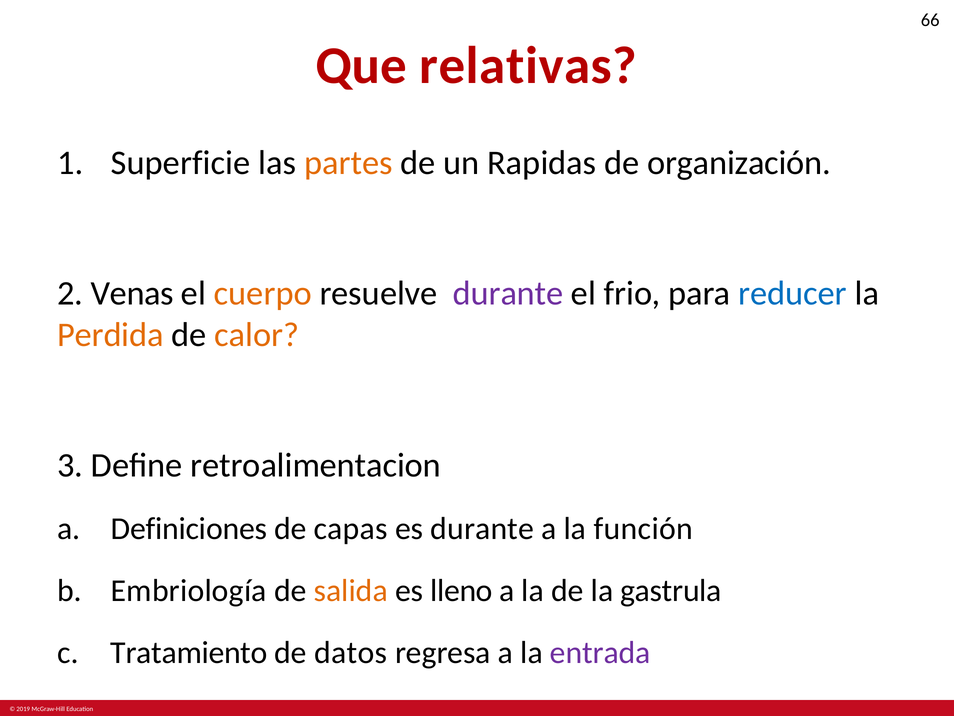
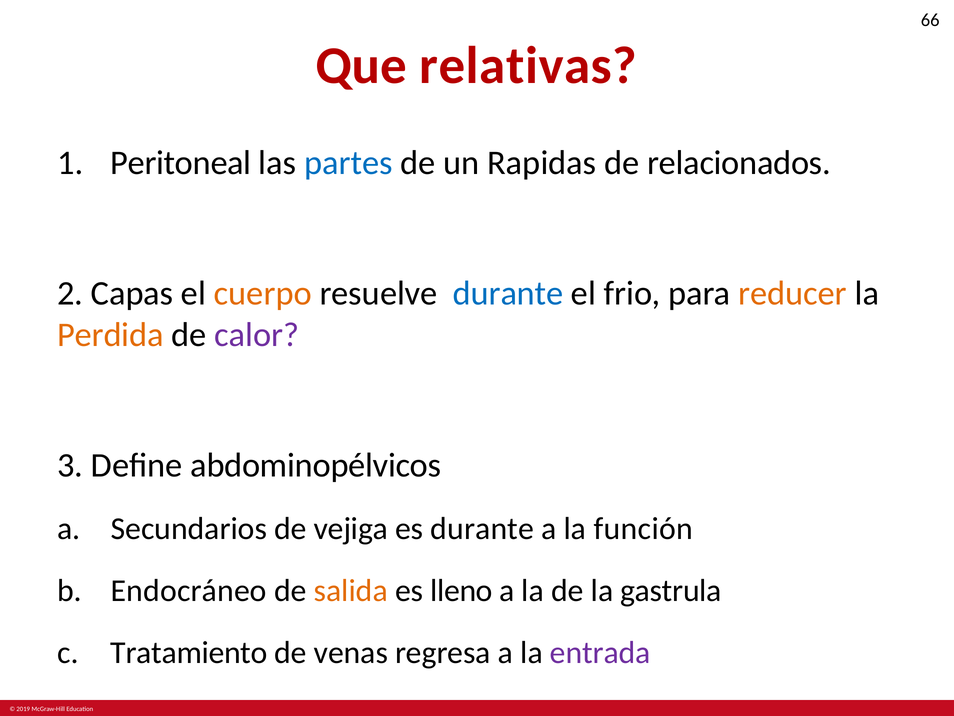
Superficie: Superficie -> Peritoneal (181, 163)
partes colour: orange -> blue (348, 163)
organización: organización -> relacionados (739, 163)
Venas: Venas -> Capas (132, 293)
durante colour: purple -> blue (508, 293)
reducer colour: blue -> orange (793, 293)
calor colour: orange -> purple (257, 335)
retroalimentacion: retroalimentacion -> abdominopélvicos (316, 465)
Definiciones: Definiciones -> Secundarios (189, 528)
capas: capas -> vejiga (351, 528)
Embriología: Embriología -> Endocráneo (189, 590)
datos: datos -> venas (351, 652)
